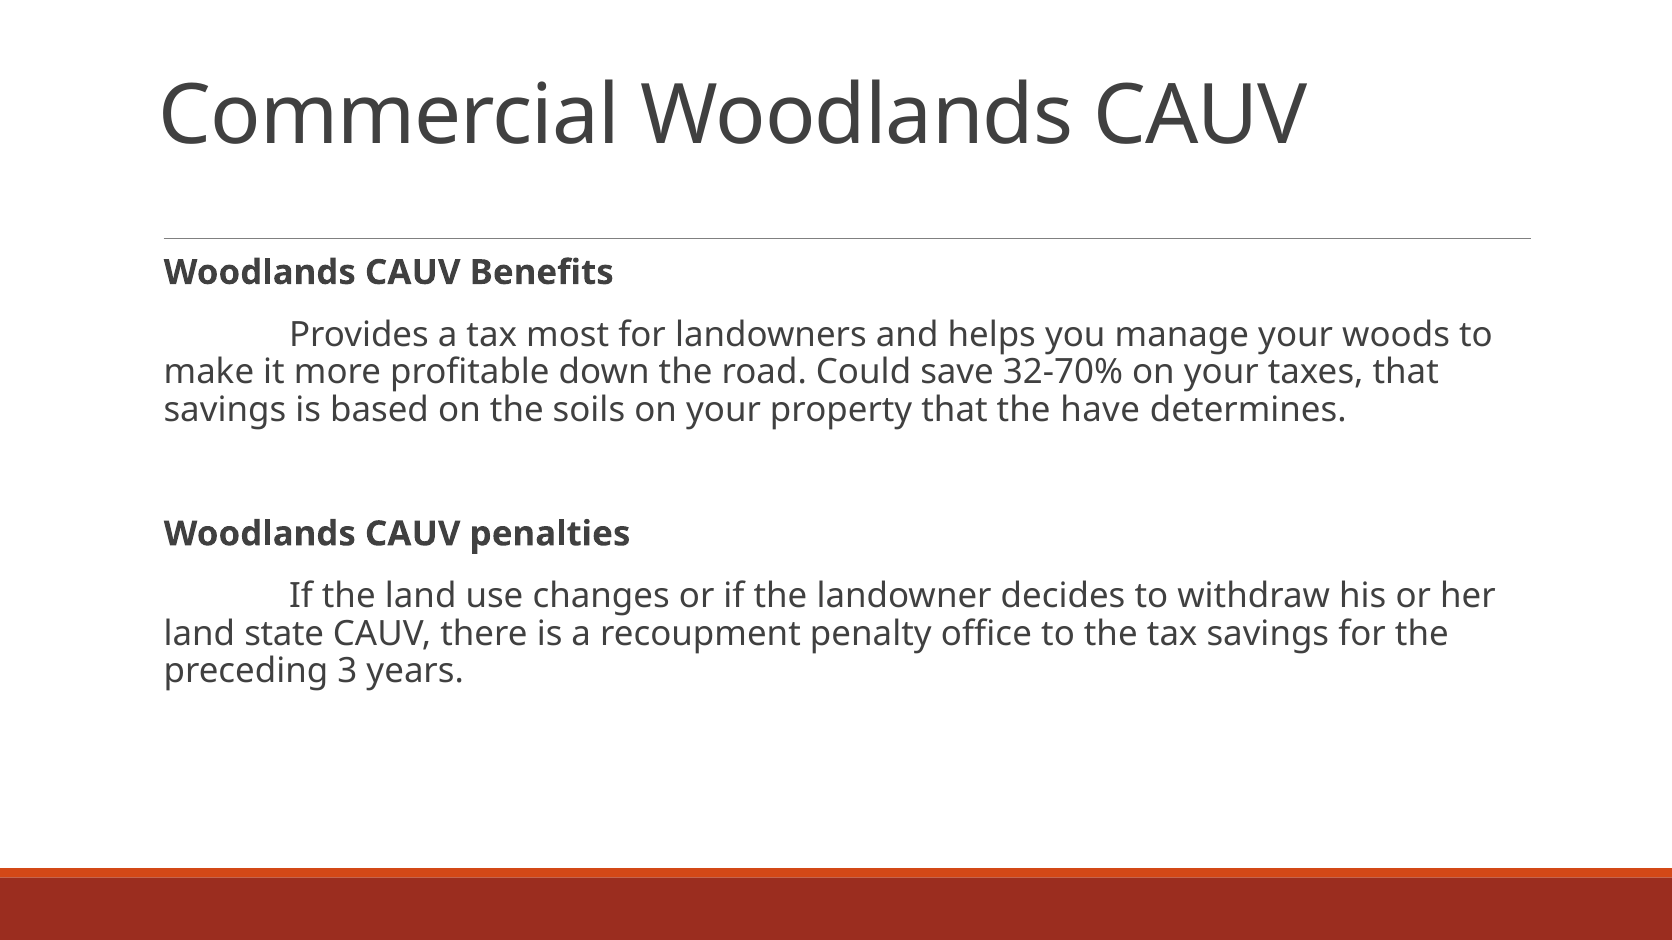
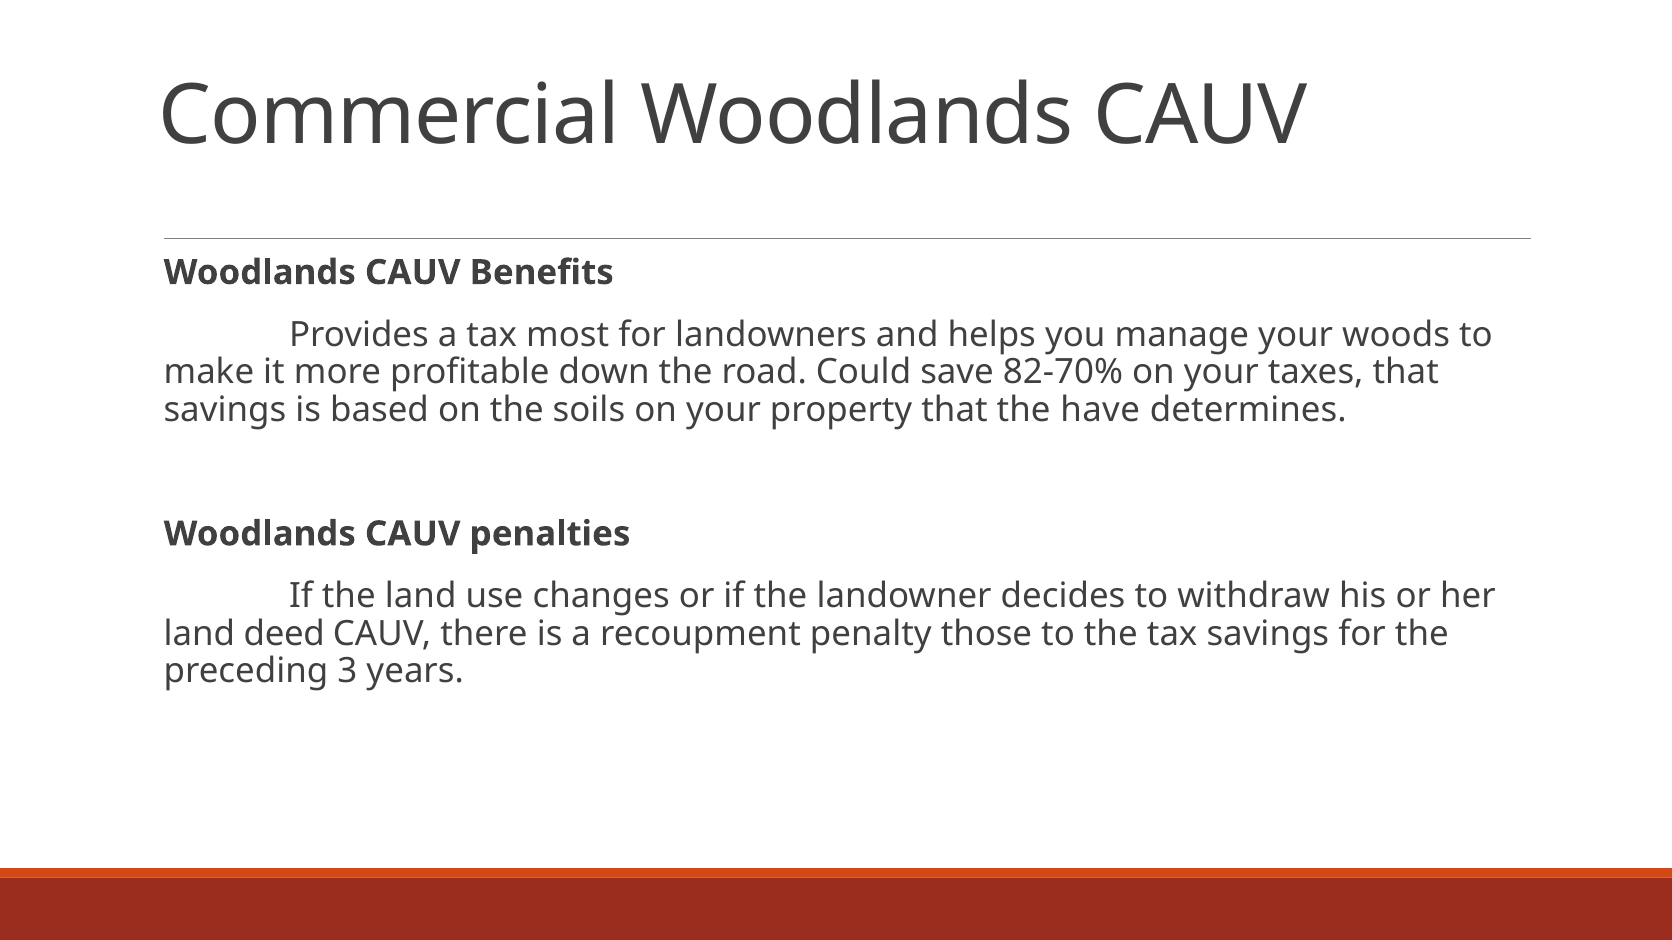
32-70%: 32-70% -> 82-70% (1063, 372)
state: state -> deed (284, 634)
office: office -> those (986, 634)
